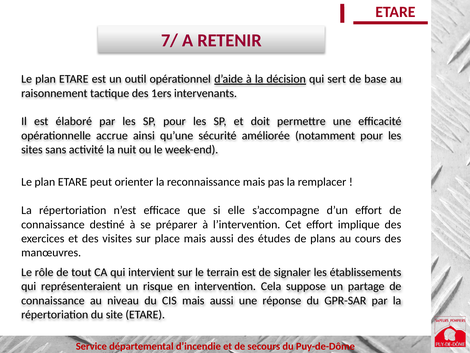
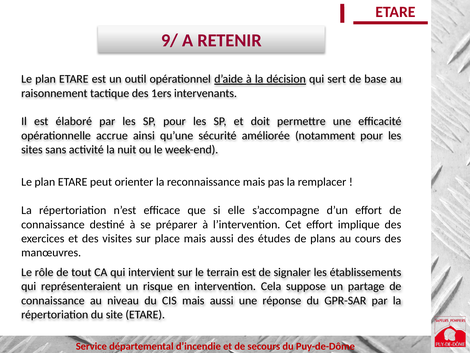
7/: 7/ -> 9/ (170, 40)
